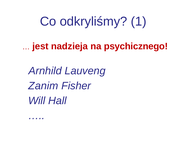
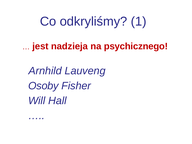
Zanim: Zanim -> Osoby (43, 86)
